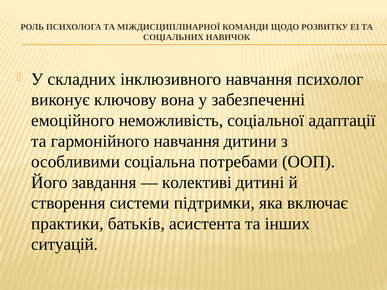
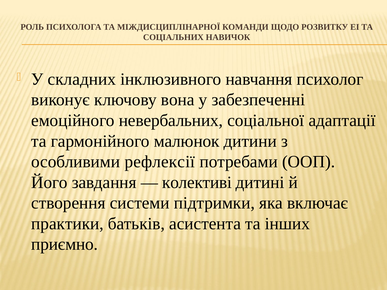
неможливість: неможливість -> невербальних (171, 121)
гармонійного навчання: навчання -> малюнок (187, 141)
соціальна: соціальна -> рефлексії (160, 162)
ситуацій: ситуацій -> приємно (65, 245)
